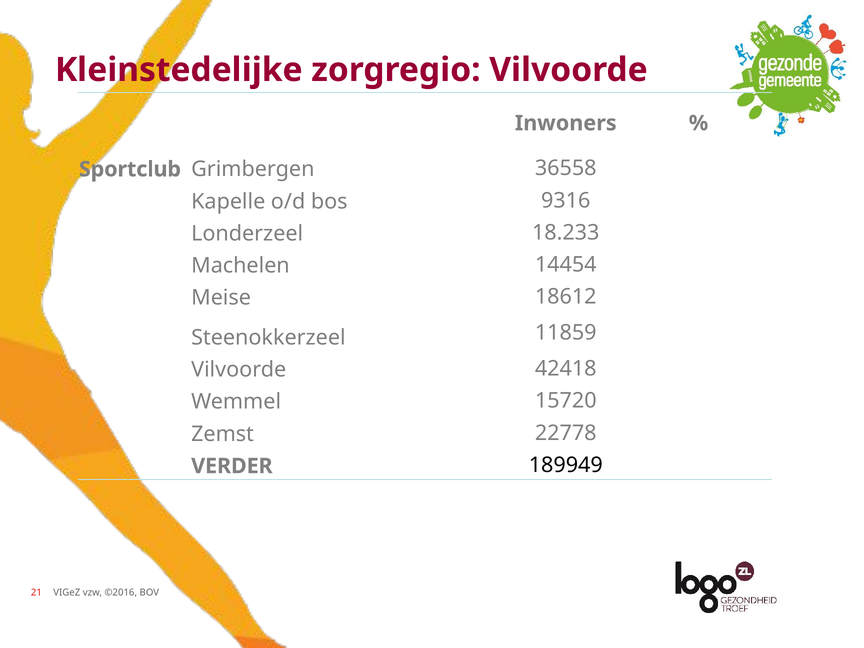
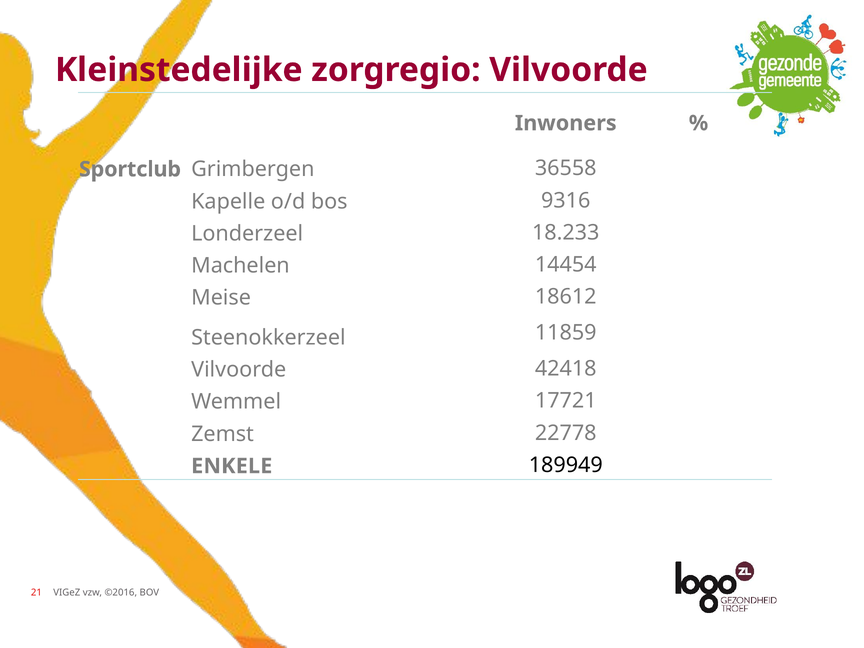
15720: 15720 -> 17721 (566, 401)
VERDER: VERDER -> ENKELE (232, 466)
